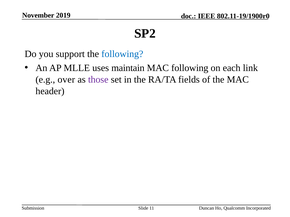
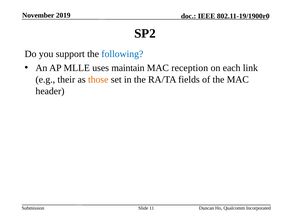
MAC following: following -> reception (190, 68)
over: over -> their (66, 80)
those colour: purple -> orange (98, 80)
